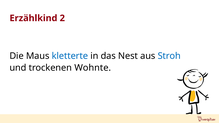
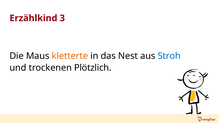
2: 2 -> 3 (62, 18)
kletterte colour: blue -> orange (70, 56)
Wohnte: Wohnte -> Plötzlich (93, 68)
